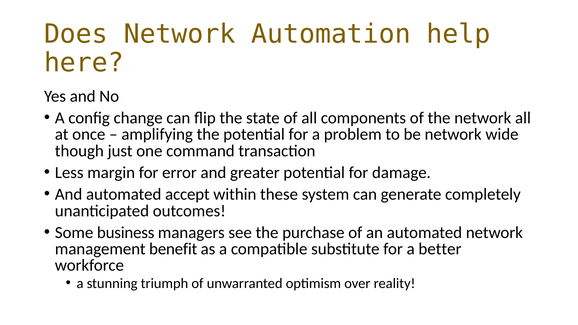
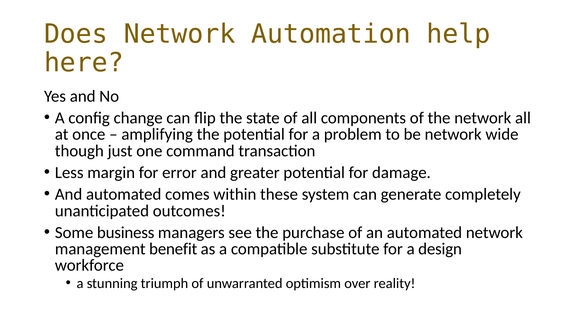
accept: accept -> comes (187, 195)
better: better -> design (440, 249)
